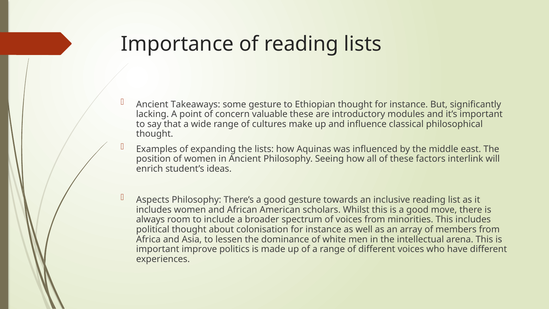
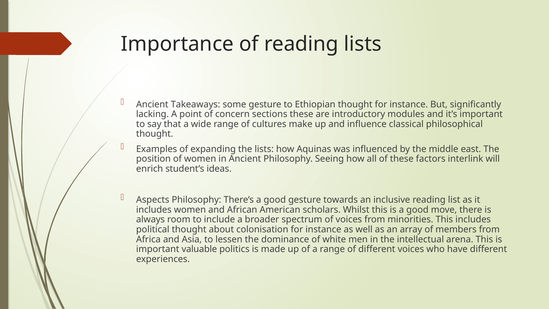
valuable: valuable -> sections (270, 114)
improve: improve -> valuable (199, 249)
